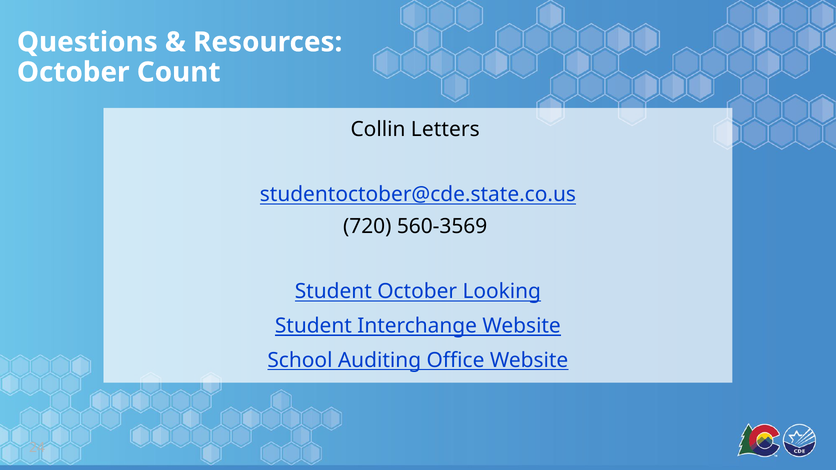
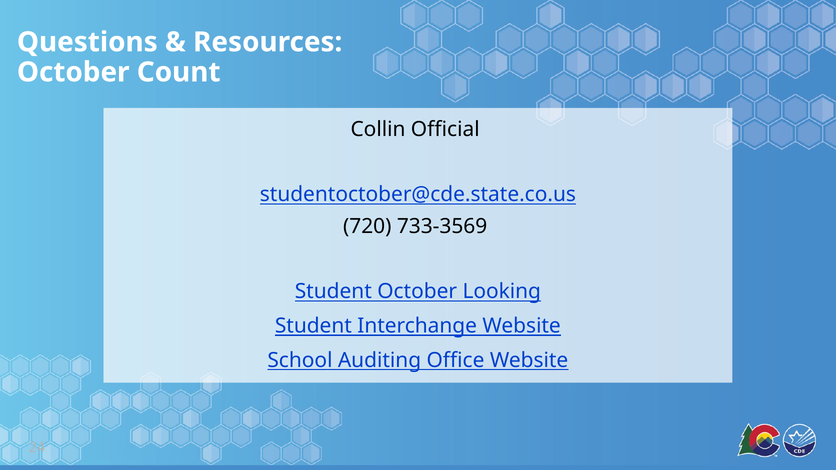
Letters: Letters -> Official (445, 130)
560-3569: 560-3569 -> 733-3569 (442, 227)
